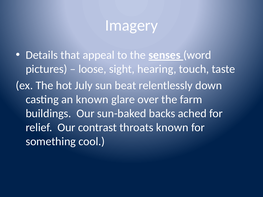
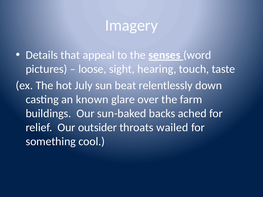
contrast: contrast -> outsider (97, 128)
throats known: known -> wailed (172, 128)
